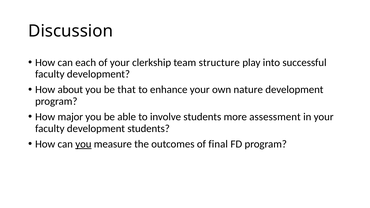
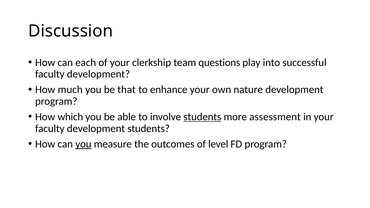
structure: structure -> questions (219, 63)
about: about -> much (70, 90)
major: major -> which (70, 117)
students underline: none -> present (202, 117)
final: final -> level (218, 144)
